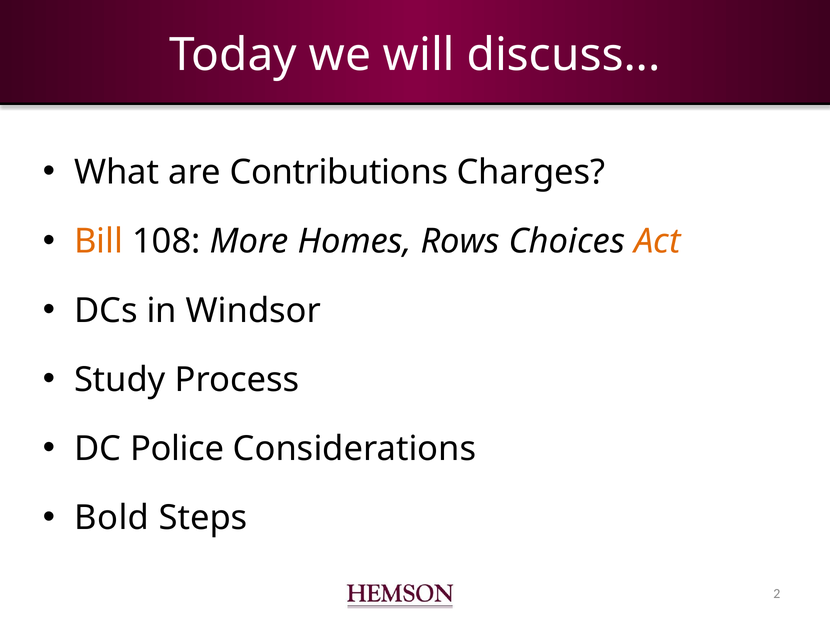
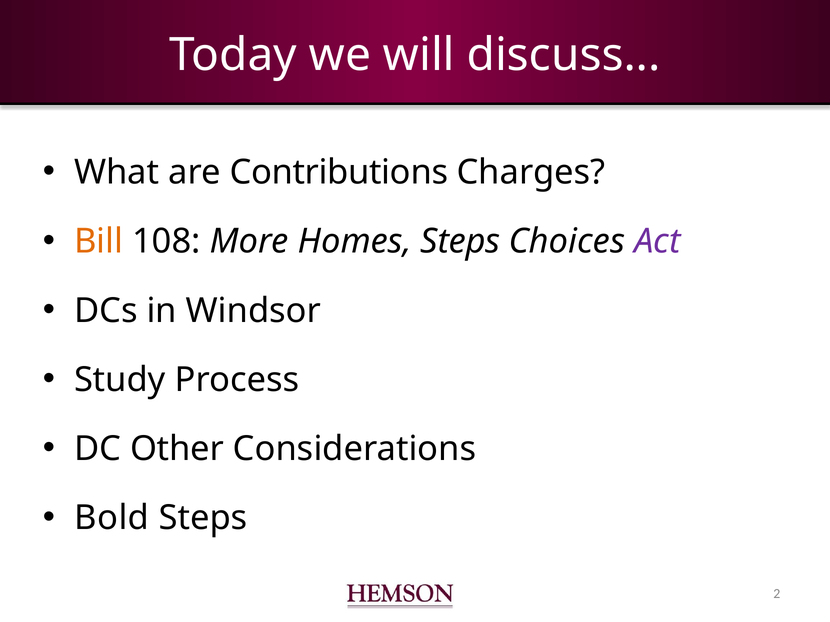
Homes Rows: Rows -> Steps (460, 242)
Act colour: orange -> purple (657, 242)
Police: Police -> Other (177, 449)
